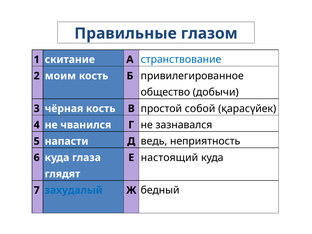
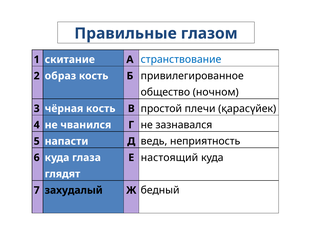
моим: моим -> образ (60, 76)
добычи: добычи -> ночном (216, 92)
собой: собой -> плечи (200, 109)
захудалый colour: blue -> black (74, 190)
